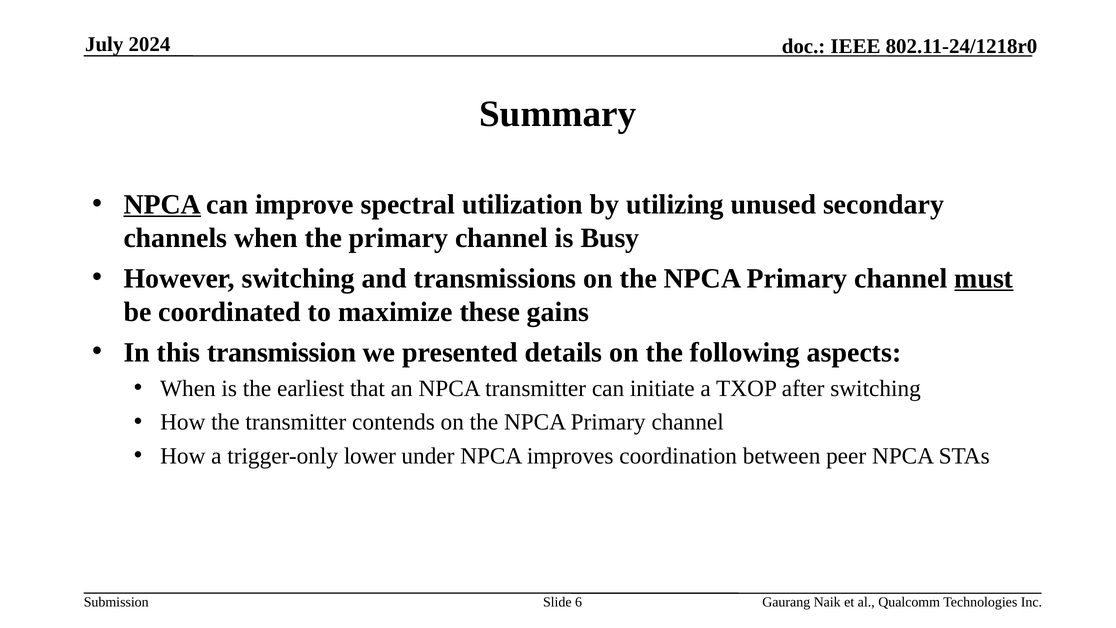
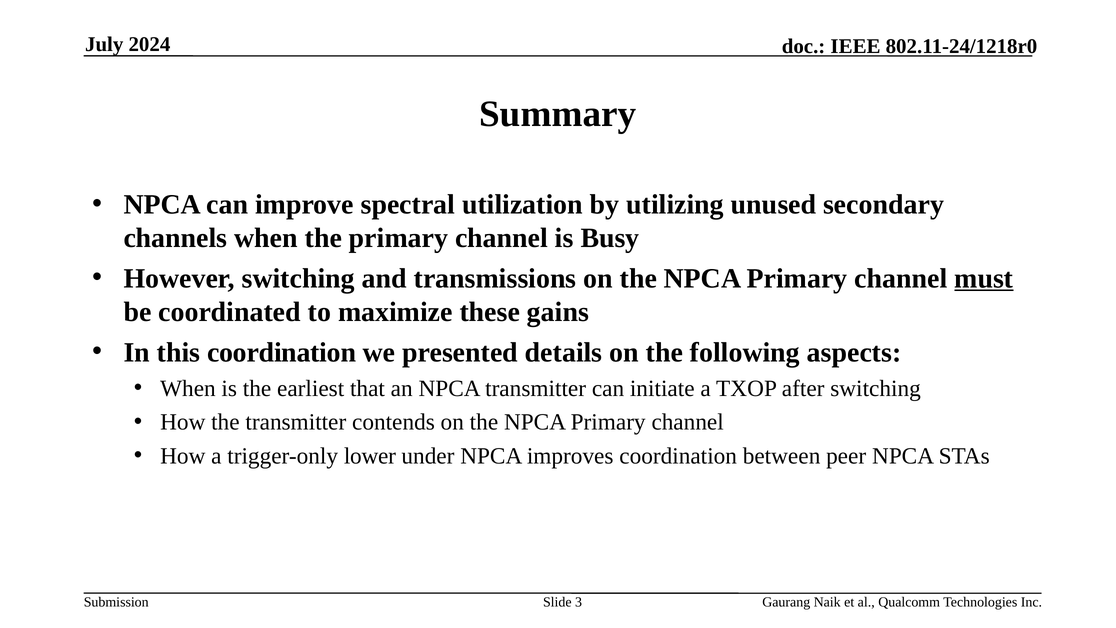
NPCA underline: present -> none (162, 204)
this transmission: transmission -> coordination (282, 352)
6: 6 -> 3 (579, 602)
